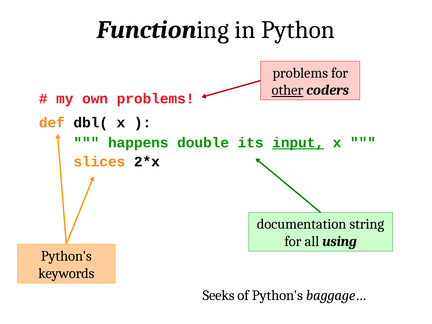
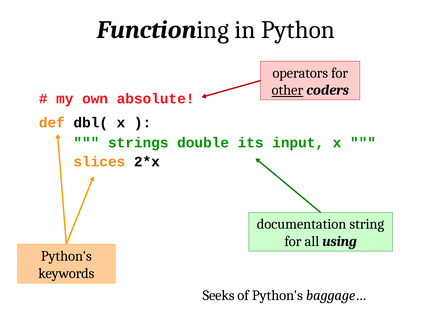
problems: problems -> operators (300, 73)
own problems: problems -> absolute (156, 99)
happens: happens -> strings (138, 143)
input underline: present -> none (298, 143)
